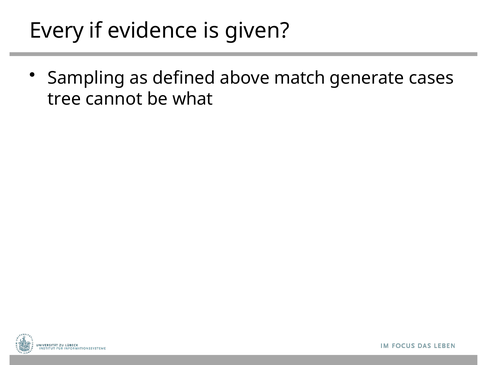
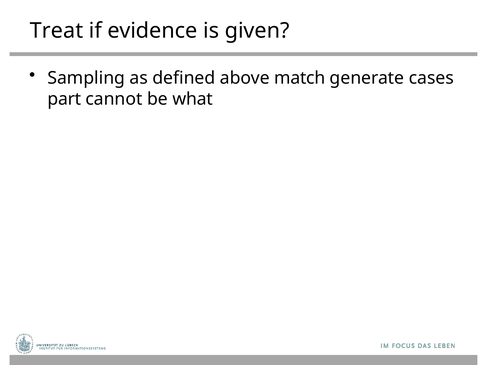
Every: Every -> Treat (57, 31)
tree: tree -> part (64, 99)
